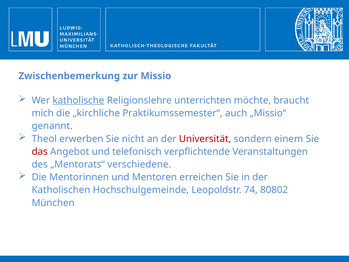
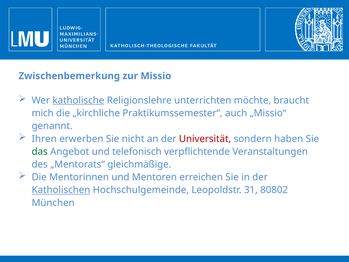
Theol: Theol -> Ihren (44, 139)
einem: einem -> haben (289, 139)
das colour: red -> green (40, 151)
verschiedene: verschiedene -> gleichmäßige (139, 164)
Katholischen underline: none -> present (61, 190)
74: 74 -> 31 (251, 190)
